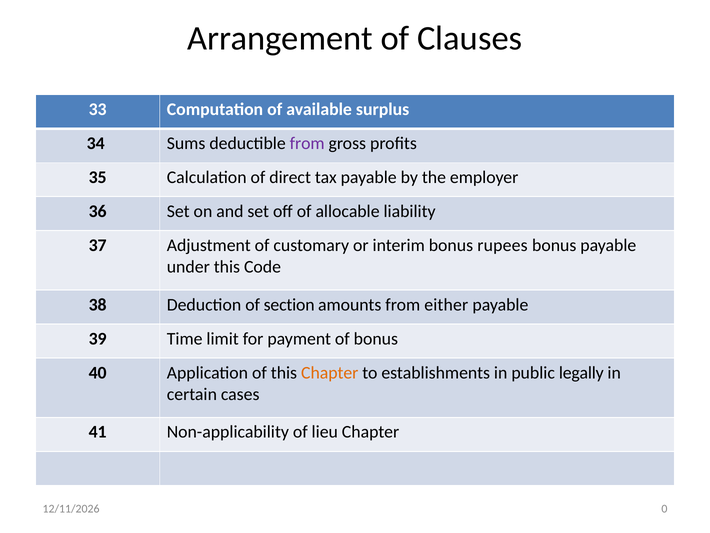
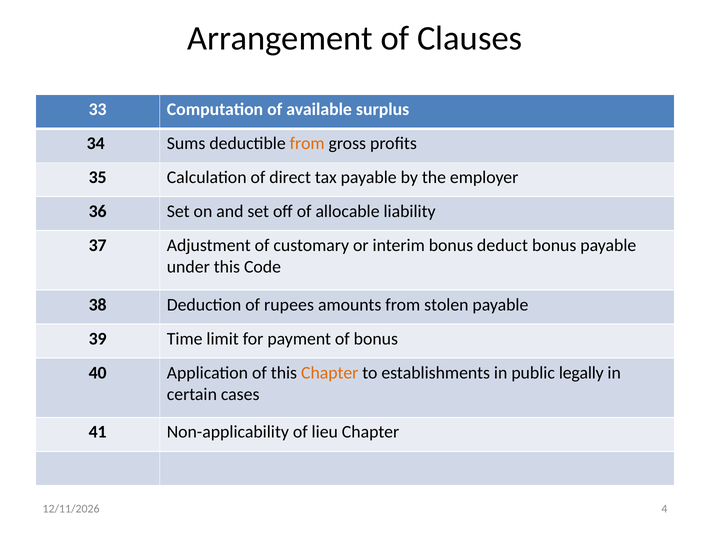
from colour: purple -> orange (307, 143)
rupees: rupees -> deduct (502, 245)
section: section -> rupees (289, 304)
either: either -> stolen (446, 304)
0: 0 -> 4 (664, 508)
